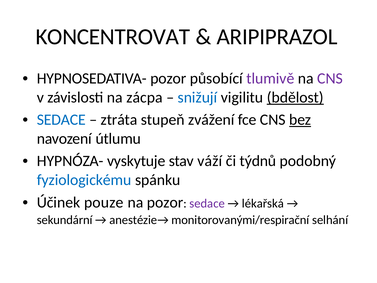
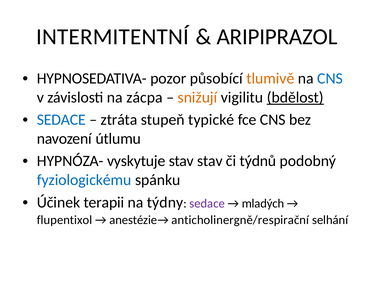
KONCENTROVAT: KONCENTROVAT -> INTERMITENTNÍ (113, 37)
tlumivě colour: purple -> orange (270, 78)
CNS colour: purple -> blue (330, 78)
snižují colour: blue -> orange (197, 97)
zvážení: zvážení -> typické (211, 120)
bez underline: present -> none (300, 120)
stav váží: váží -> stav (210, 161)
pouze: pouze -> terapii (104, 202)
na pozor: pozor -> týdny (165, 202)
lékařská: lékařská -> mladých (263, 203)
sekundární: sekundární -> flupentixol (65, 220)
monitorovanými/respirační: monitorovanými/respirační -> anticholinergně/respirační (240, 220)
